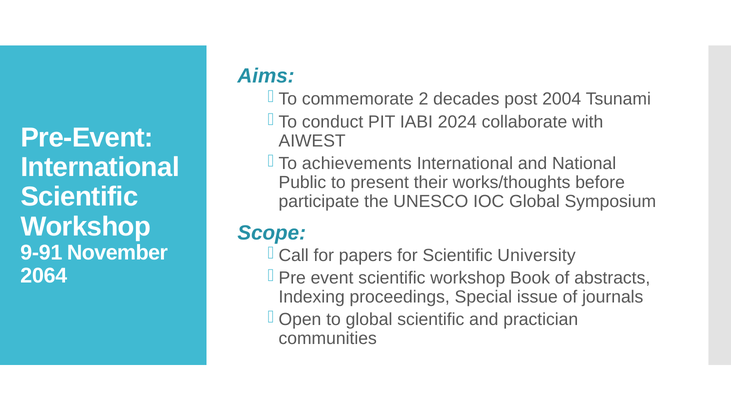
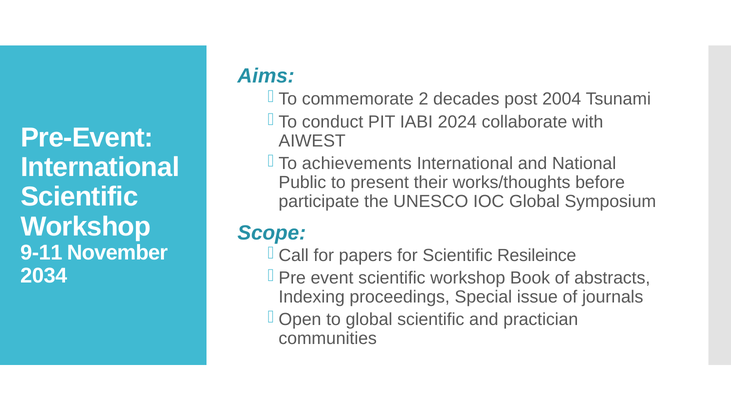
9-91: 9-91 -> 9-11 (41, 253)
University: University -> Resileince (537, 255)
2064: 2064 -> 2034 (44, 276)
